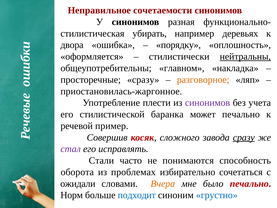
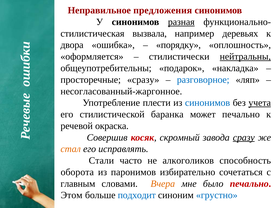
сочетаемости: сочетаемости -> предложения (163, 10)
разная underline: none -> present (181, 22)
убирать: убирать -> вызвала (150, 33)
главном: главном -> подарок (182, 68)
разговорное colour: orange -> blue (203, 80)
приостановилась-жаргонное: приостановилась-жаргонное -> несогласованный-жаргонное (121, 91)
синонимов colour: purple -> blue (208, 103)
учета underline: none -> present (260, 103)
пример: пример -> окраска (112, 126)
сложного: сложного -> скромный (180, 137)
стал colour: purple -> orange (71, 149)
понимаются: понимаются -> алкоголиков (188, 160)
проблемах: проблемах -> паронимов (133, 172)
ожидали: ожидали -> главным (78, 183)
Норм: Норм -> Этом (72, 195)
